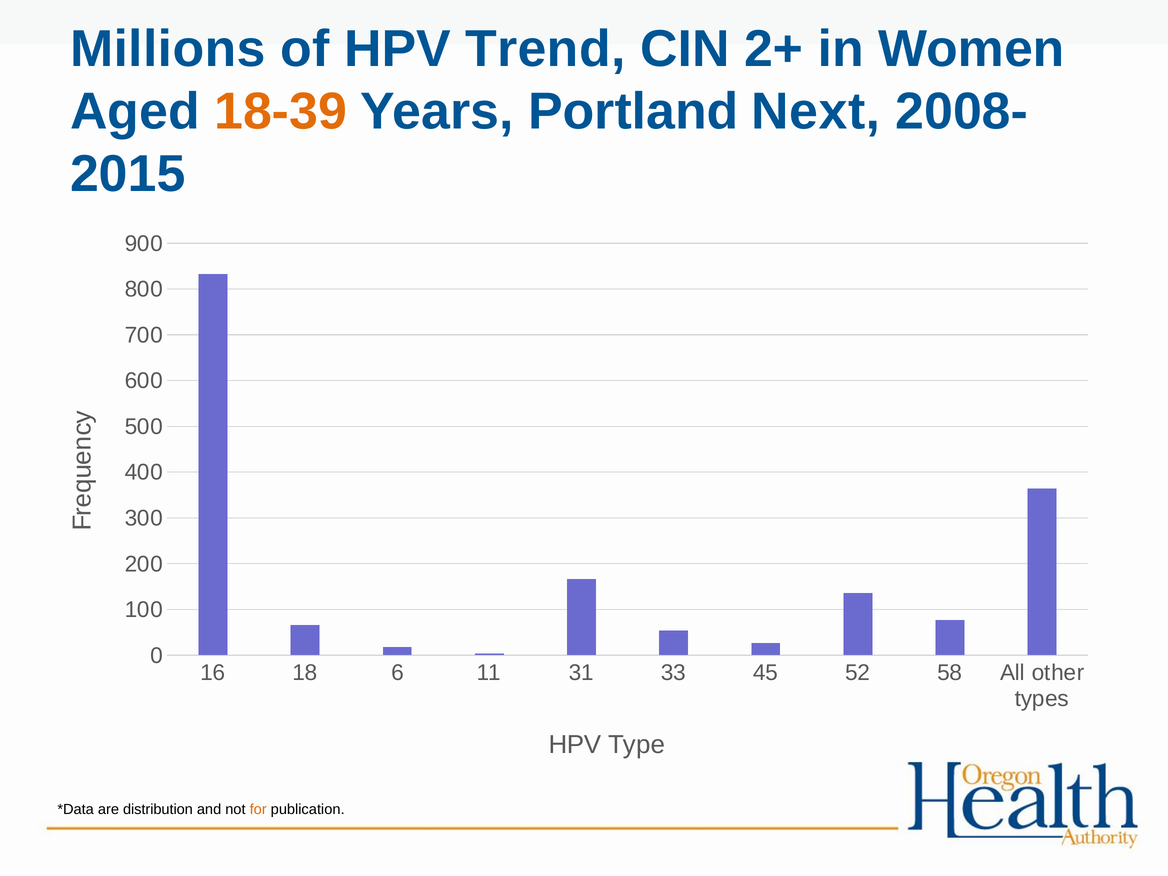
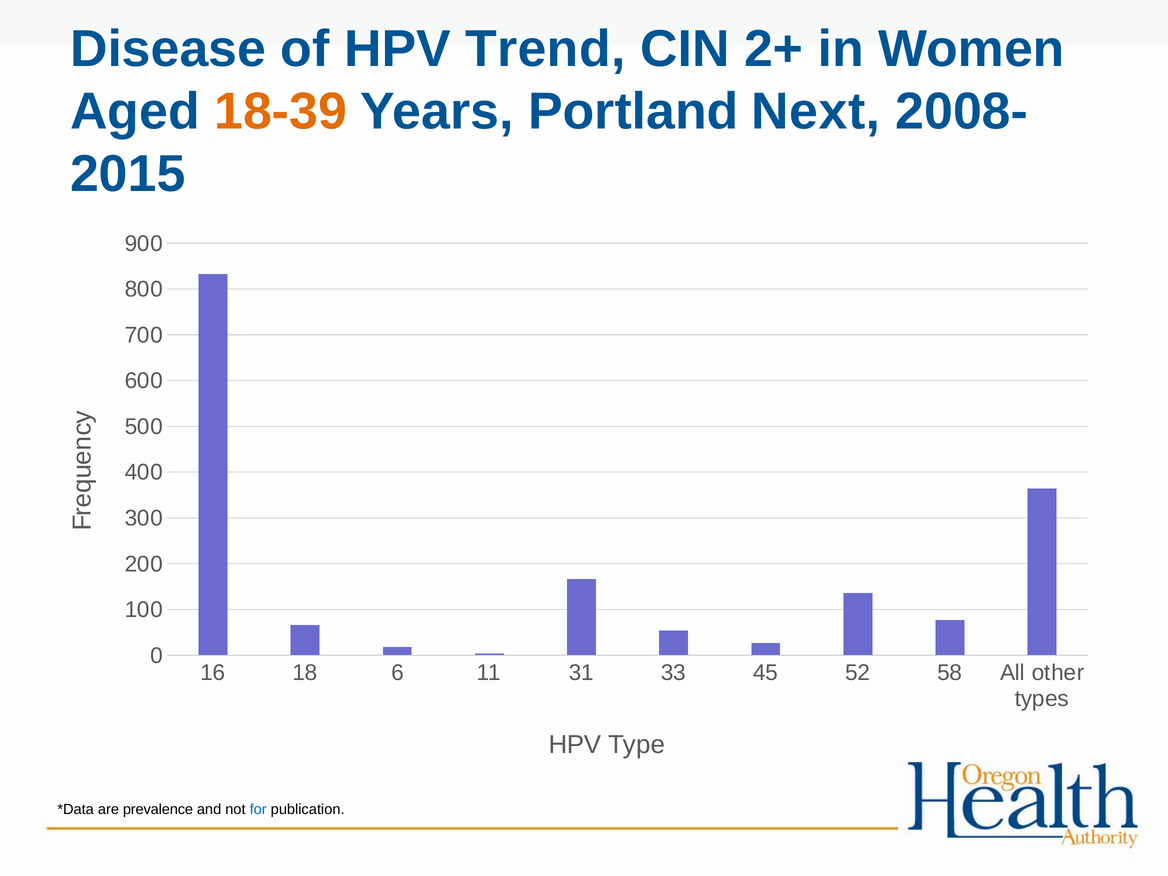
Millions: Millions -> Disease (168, 49)
distribution: distribution -> prevalence (158, 809)
for colour: orange -> blue (258, 809)
